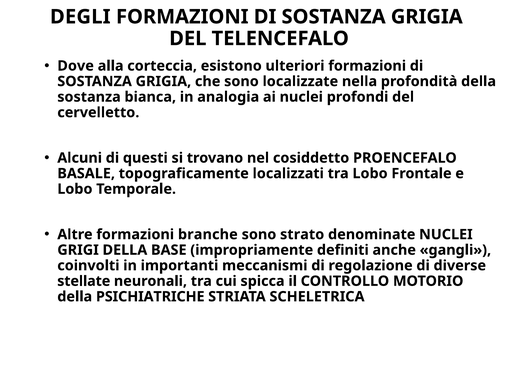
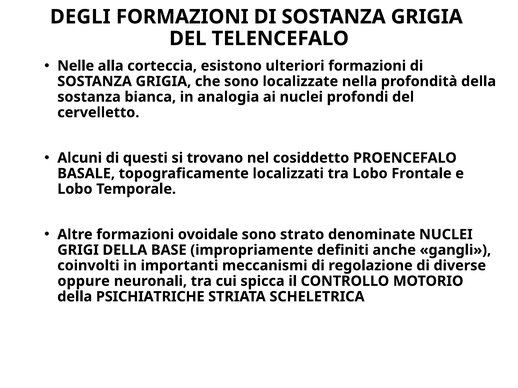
Dove: Dove -> Nelle (76, 66)
branche: branche -> ovoidale (208, 235)
stellate: stellate -> oppure (84, 281)
